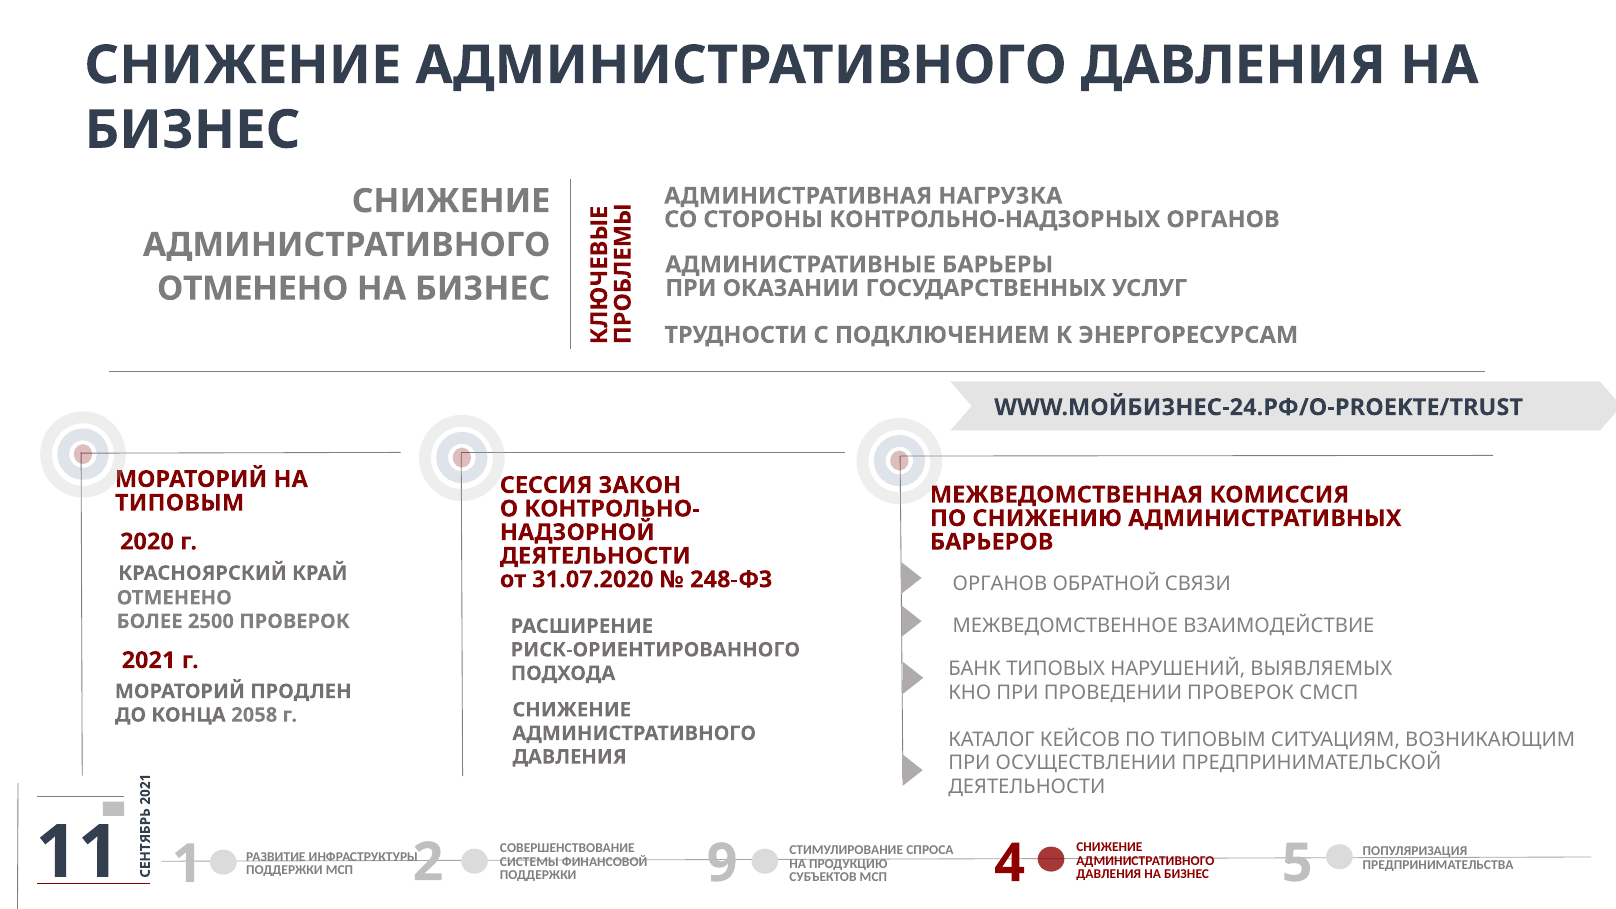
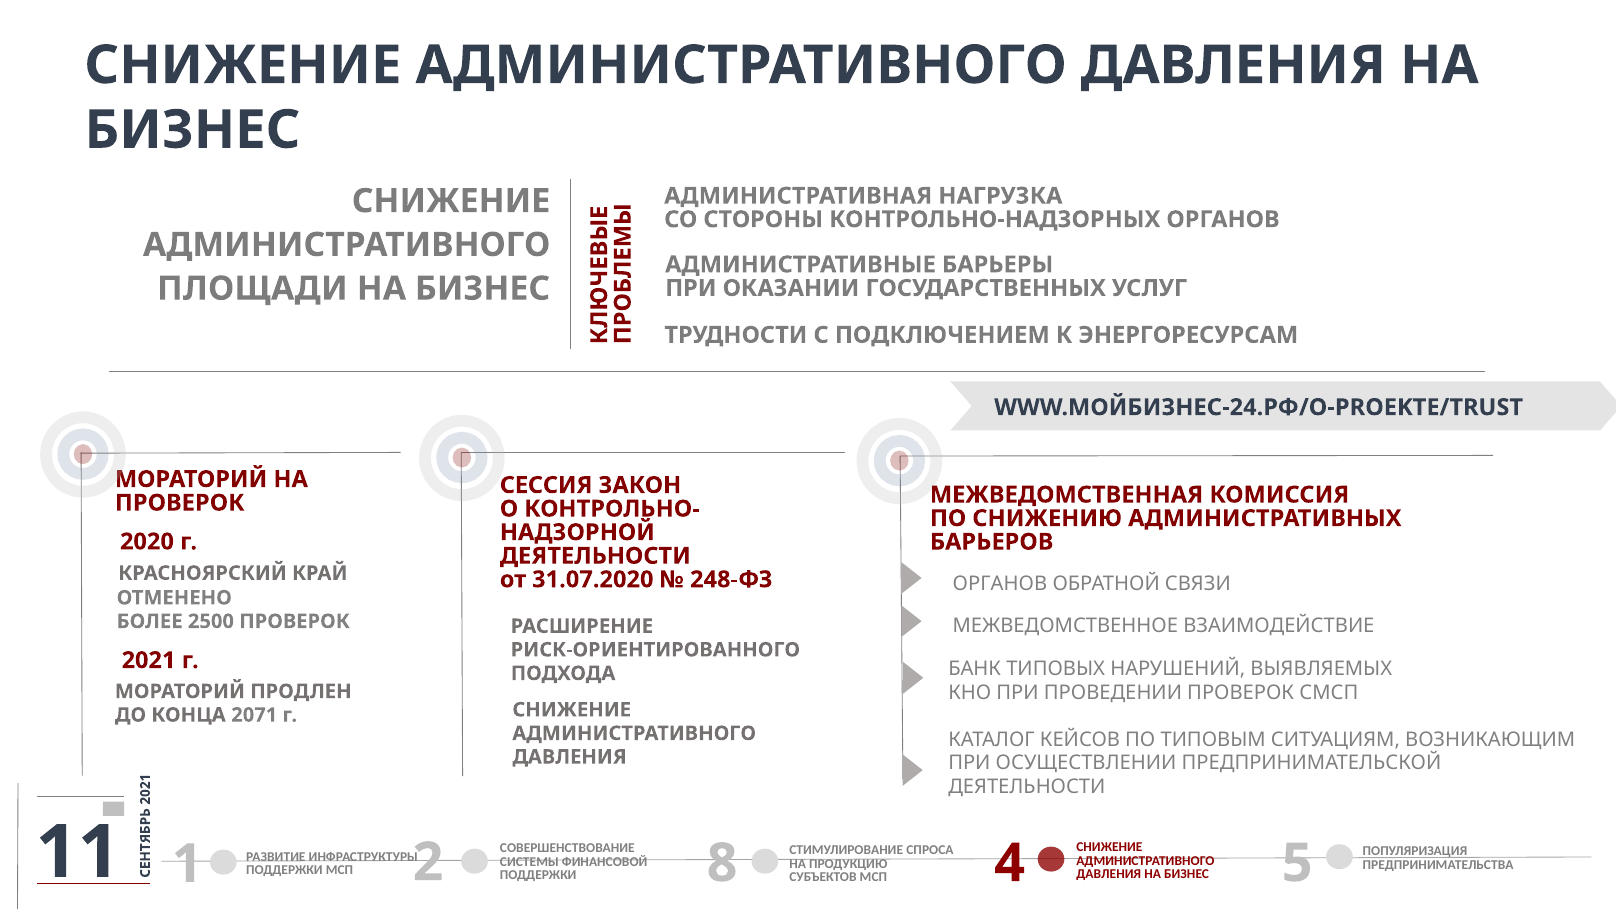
ОТМЕНЕНО: ОТМЕНЕНО -> ПЛОЩАДИ (252, 289)
ТИПОВЫМ: ТИПОВЫМ -> ПРОВЕРОК (180, 503)
2058: 2058 -> 2071 (254, 715)
9: 9 -> 8 (722, 863)
